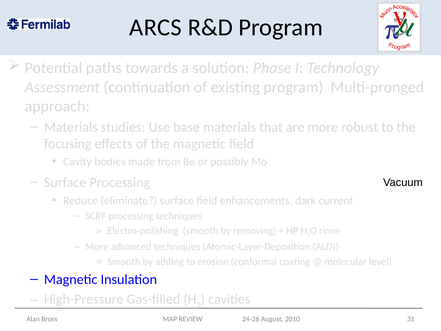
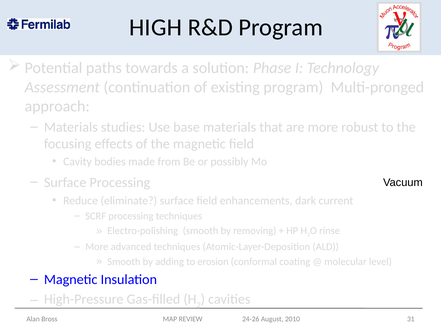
ARCS: ARCS -> HIGH (156, 27)
